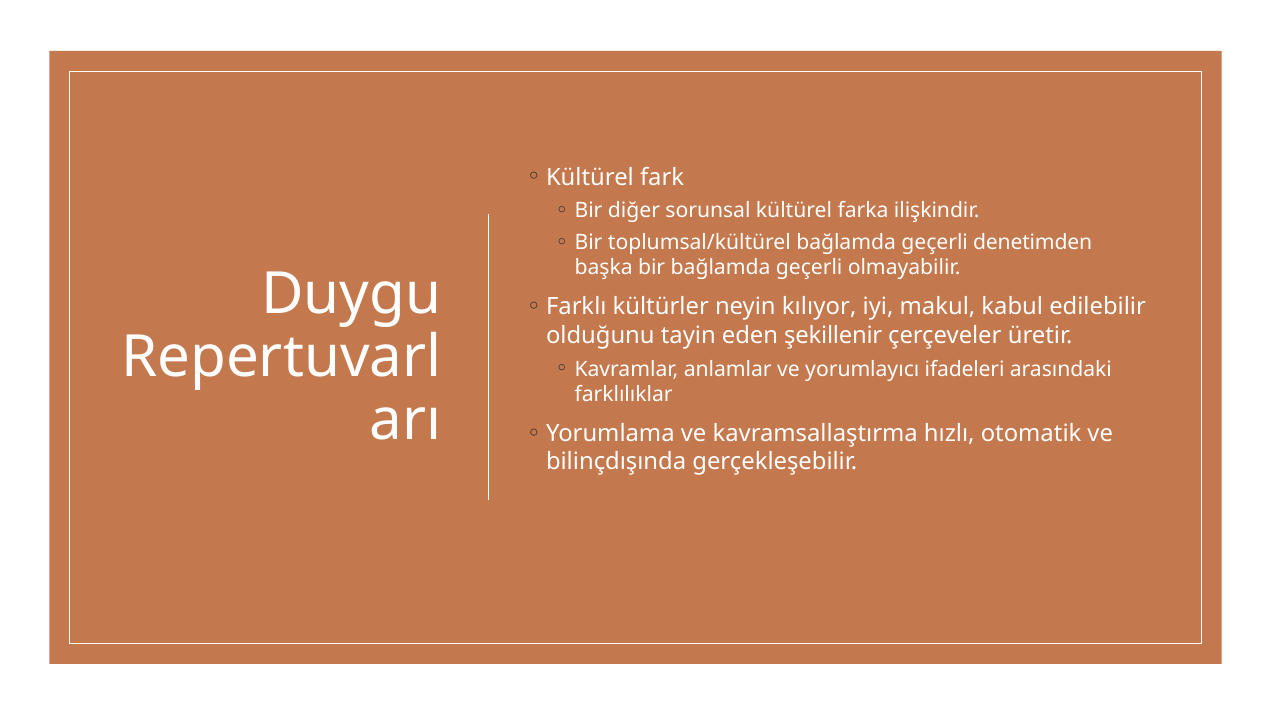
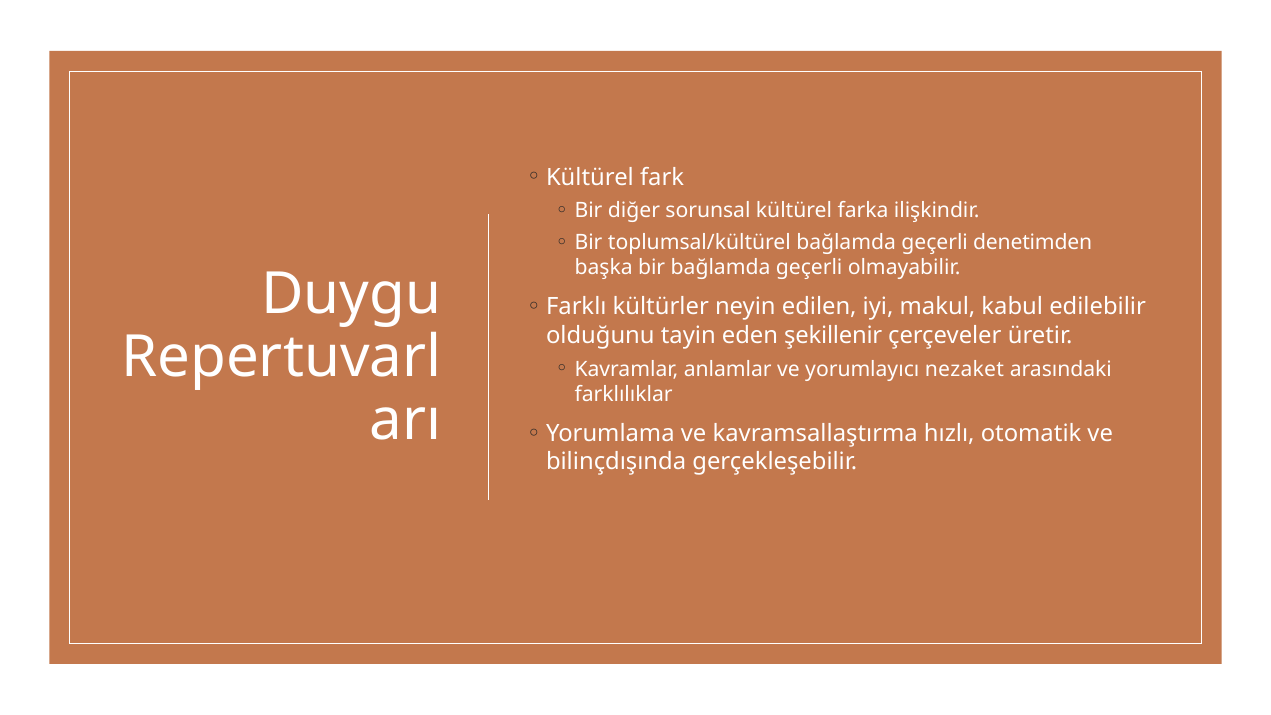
kılıyor: kılıyor -> edilen (819, 307)
ifadeleri: ifadeleri -> nezaket (964, 369)
